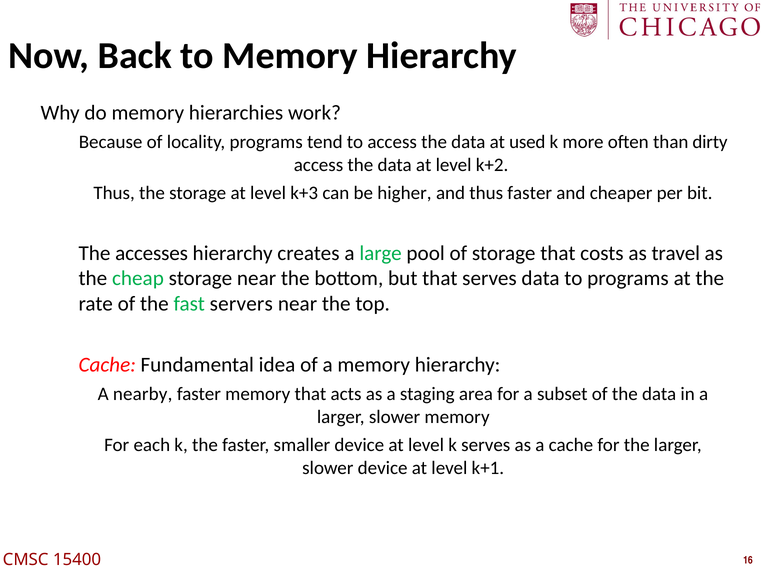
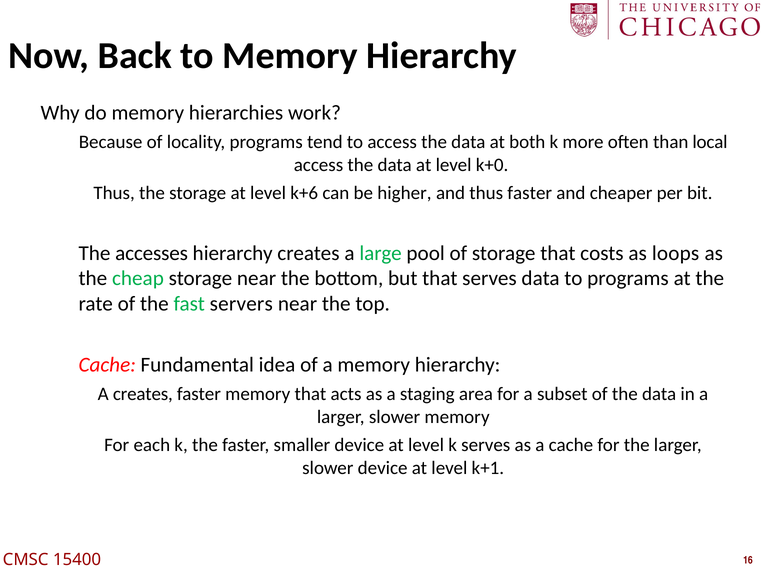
used: used -> both (527, 142)
dirty: dirty -> local (710, 142)
k+2: k+2 -> k+0 (492, 165)
k+3: k+3 -> k+6 (304, 193)
travel: travel -> loops (676, 253)
A nearby: nearby -> creates (143, 395)
